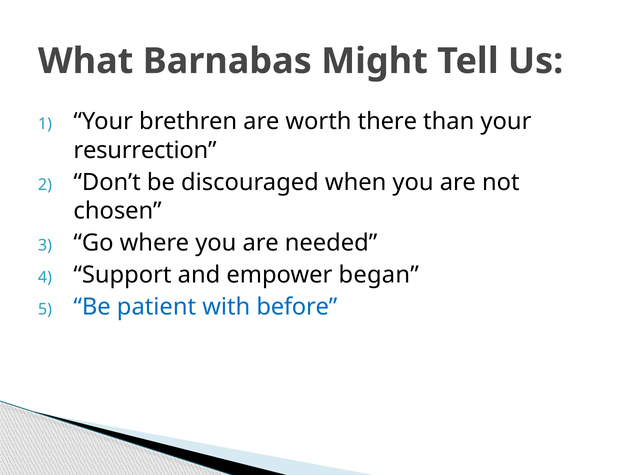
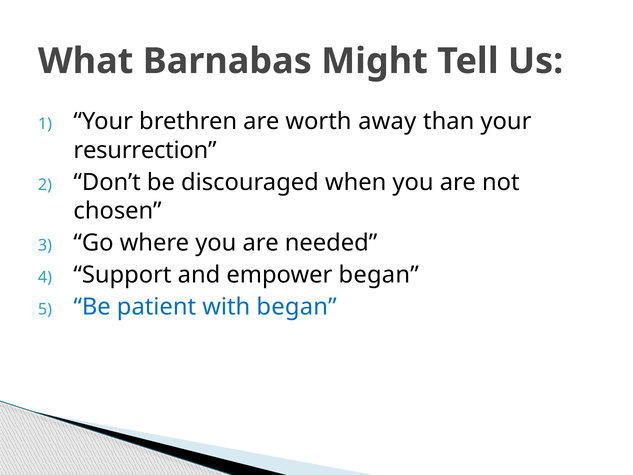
there: there -> away (387, 122)
with before: before -> began (297, 307)
